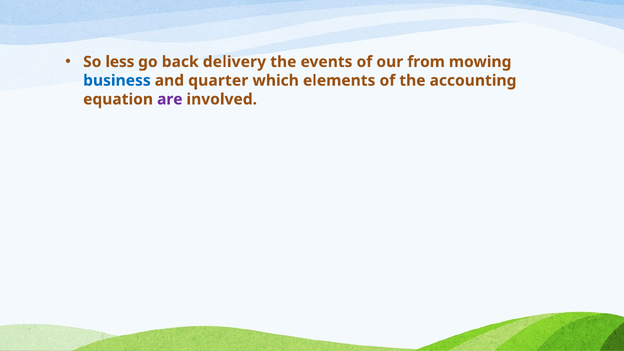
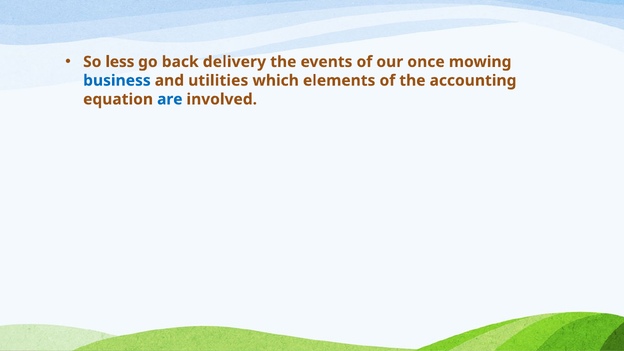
from: from -> once (426, 62)
quarter: quarter -> utilities (218, 81)
are colour: purple -> blue (170, 99)
